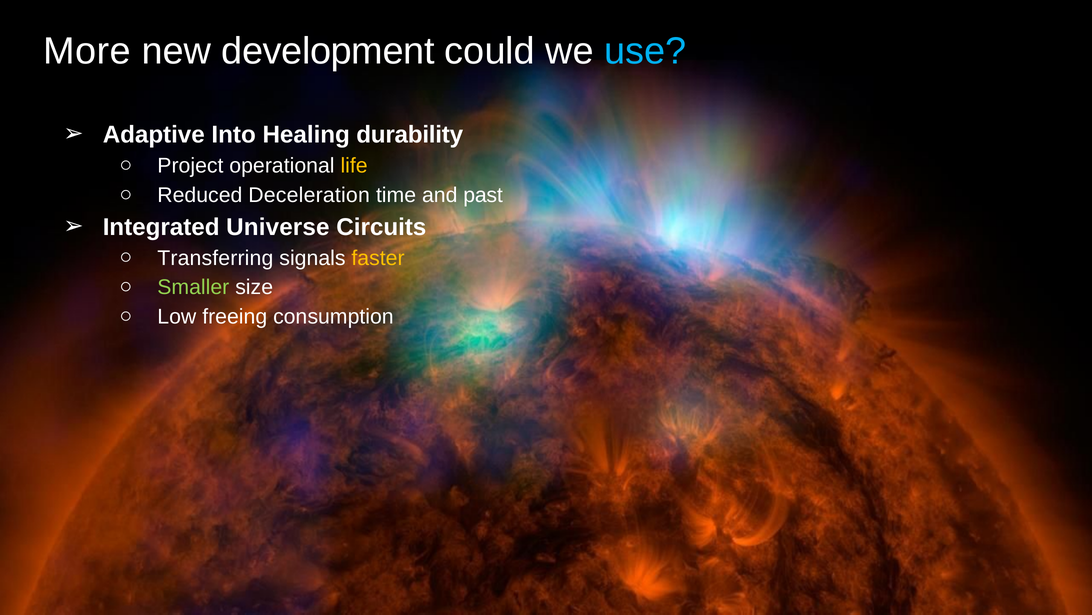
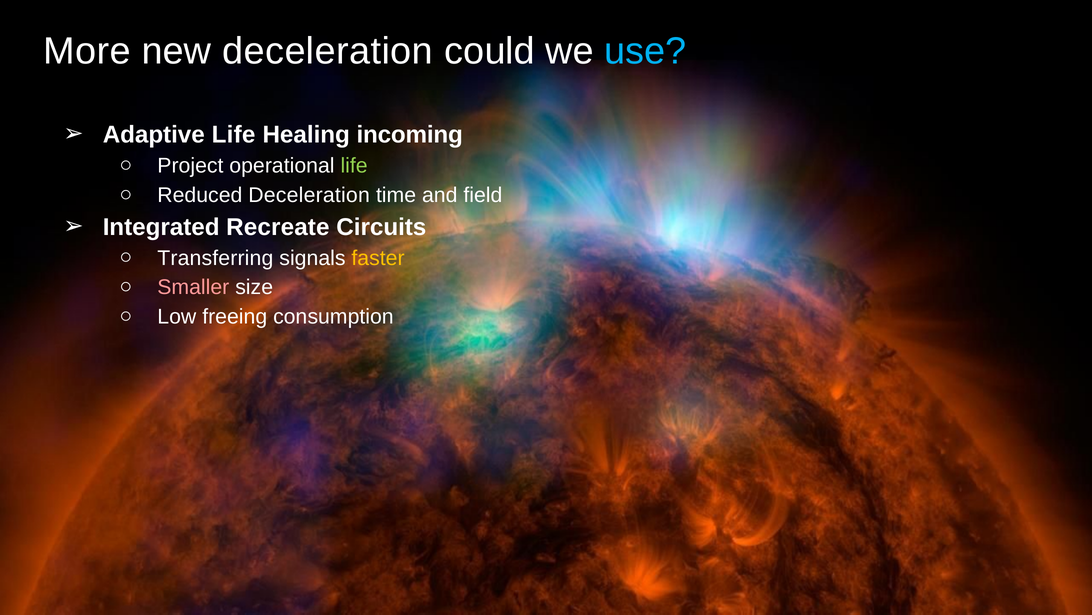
new development: development -> deceleration (328, 51)
Adaptive Into: Into -> Life (234, 135)
durability: durability -> incoming (410, 135)
life colour: yellow -> light green (354, 166)
past: past -> field (483, 195)
Universe: Universe -> Recreate (278, 227)
Smaller colour: light green -> pink (193, 287)
